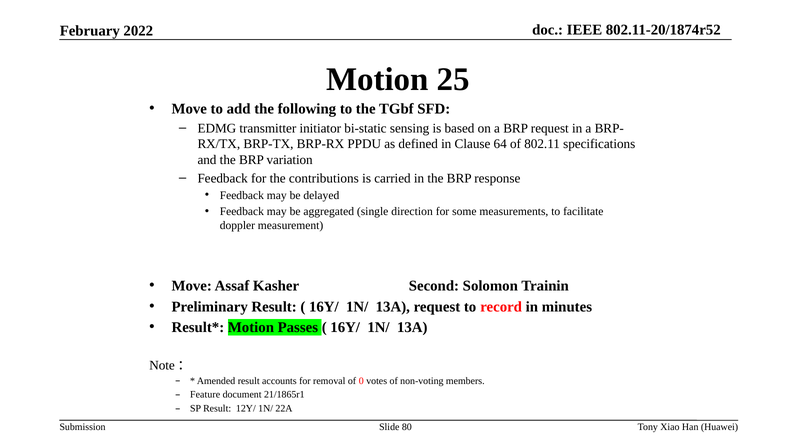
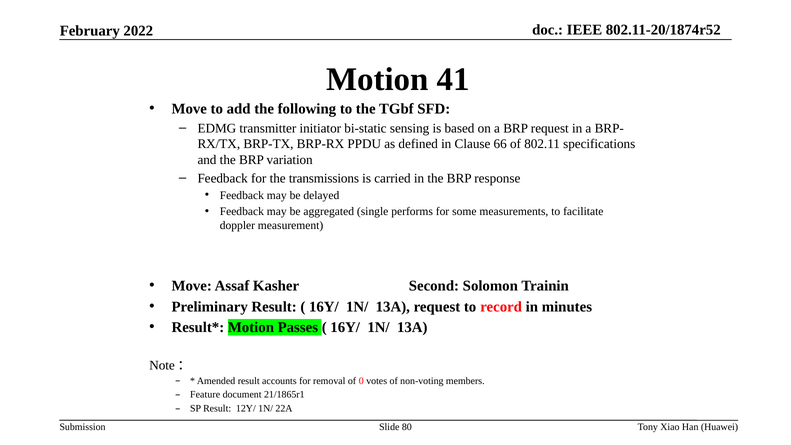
25: 25 -> 41 (453, 79)
64: 64 -> 66 (500, 144)
contributions: contributions -> transmissions (324, 178)
direction: direction -> performs (412, 211)
